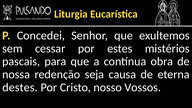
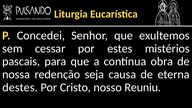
Vossos: Vossos -> Reuniu (143, 87)
